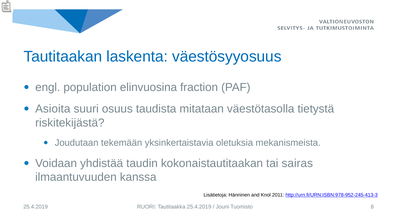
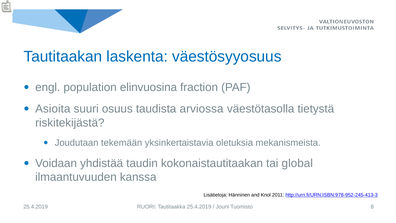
mitataan: mitataan -> arviossa (202, 109)
sairas: sairas -> global (297, 163)
